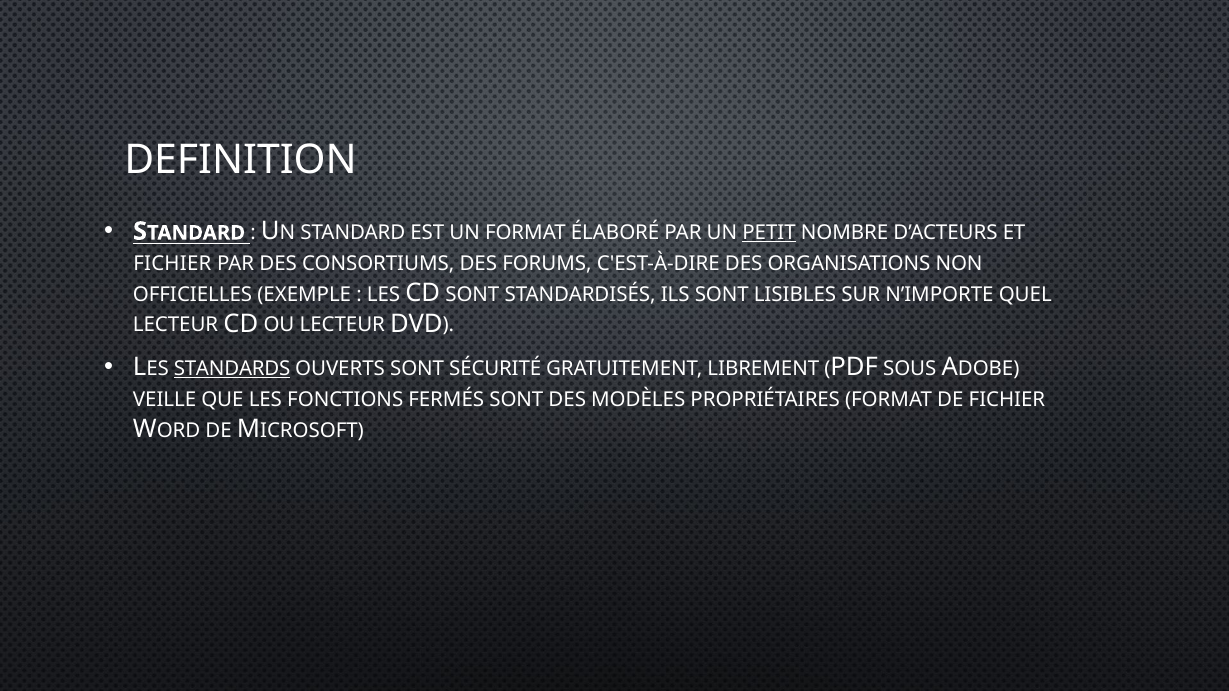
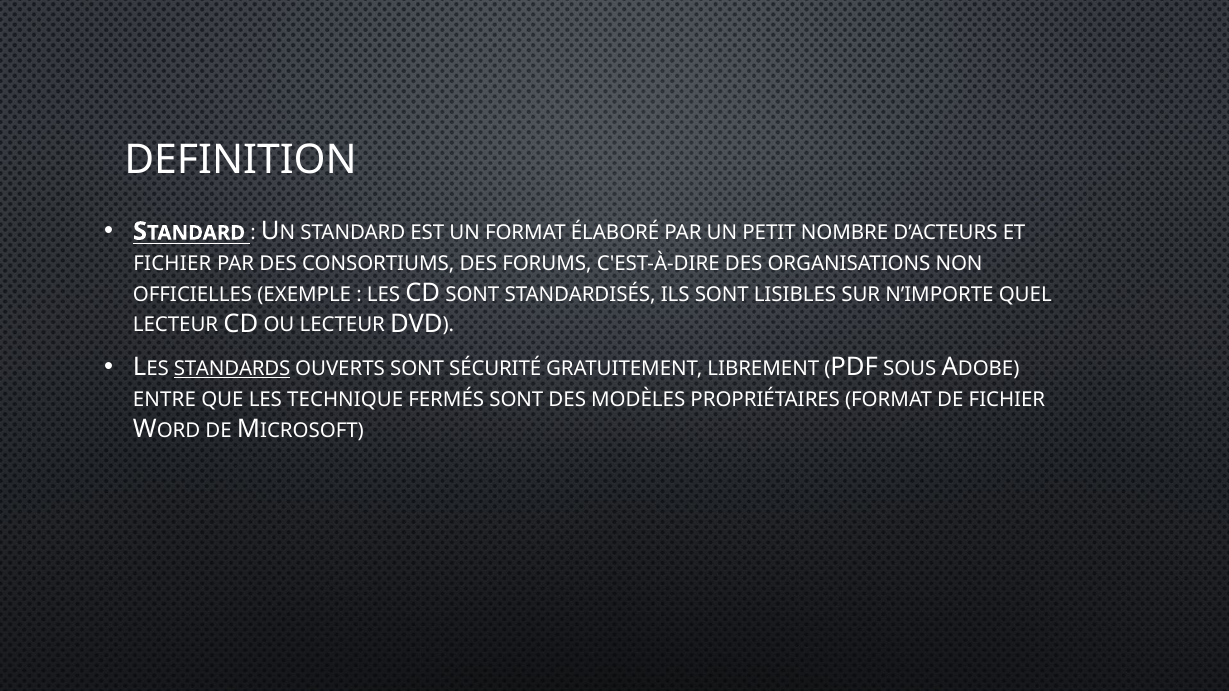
PETIT underline: present -> none (769, 233)
VEILLE: VEILLE -> ENTRE (164, 400)
FONCTIONS: FONCTIONS -> TECHNIQUE (345, 400)
